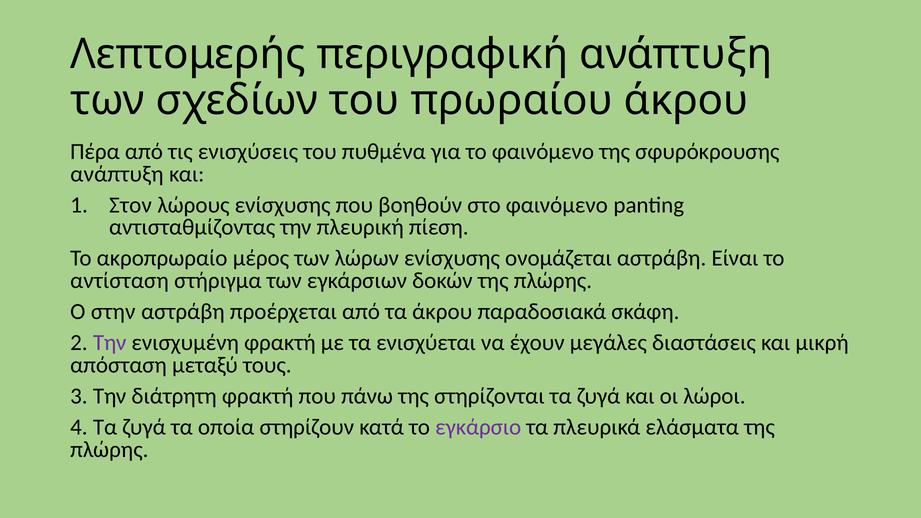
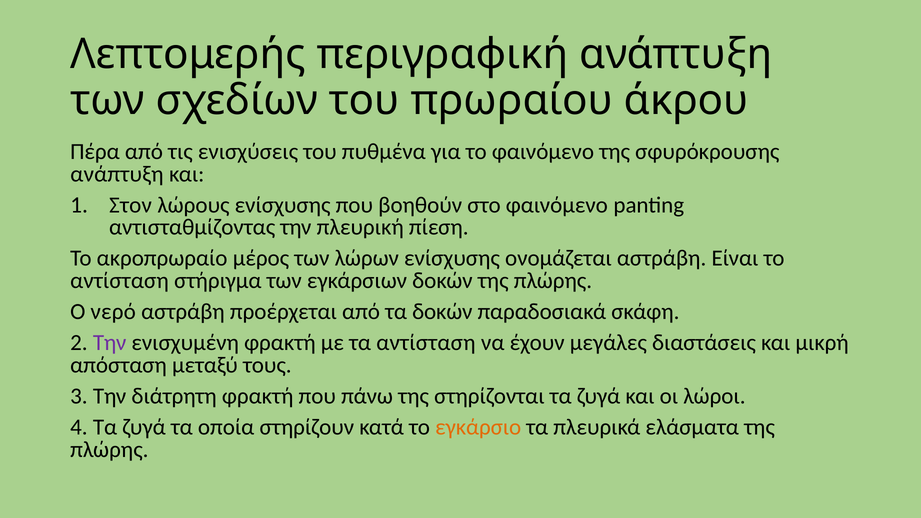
στην: στην -> νερό (113, 312)
τα άκρου: άκρου -> δοκών (442, 312)
τα ενισχύεται: ενισχύεται -> αντίσταση (426, 343)
εγκάρσιο colour: purple -> orange (478, 427)
